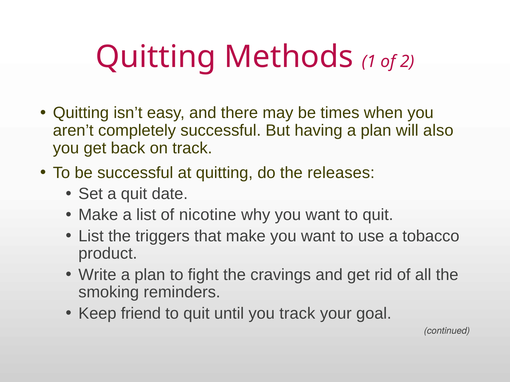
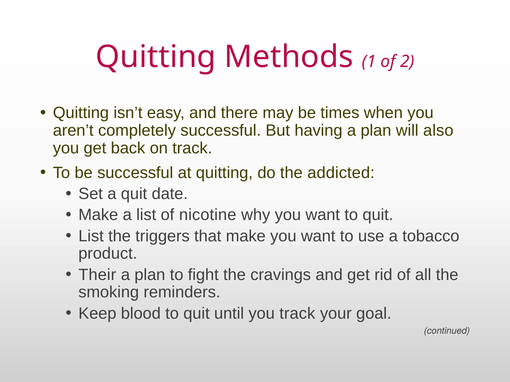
releases: releases -> addicted (341, 173)
Write: Write -> Their (97, 275)
friend: friend -> blood (141, 314)
